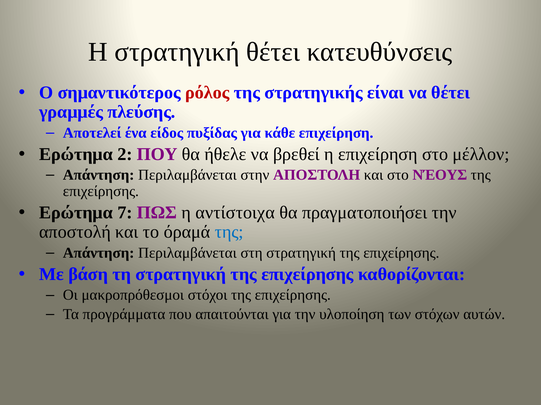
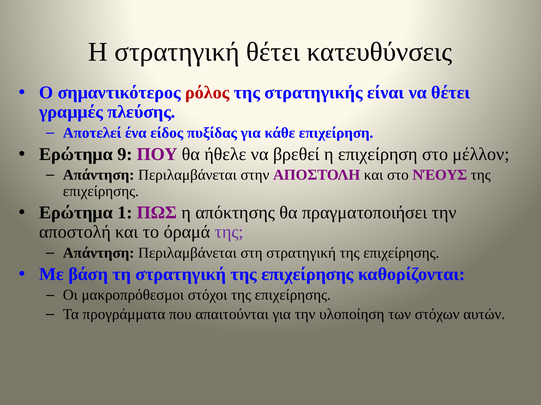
2: 2 -> 9 (125, 154)
7: 7 -> 1 (125, 213)
αντίστοιχα: αντίστοιχα -> απόκτησης (235, 213)
της colour: blue -> purple (229, 232)
